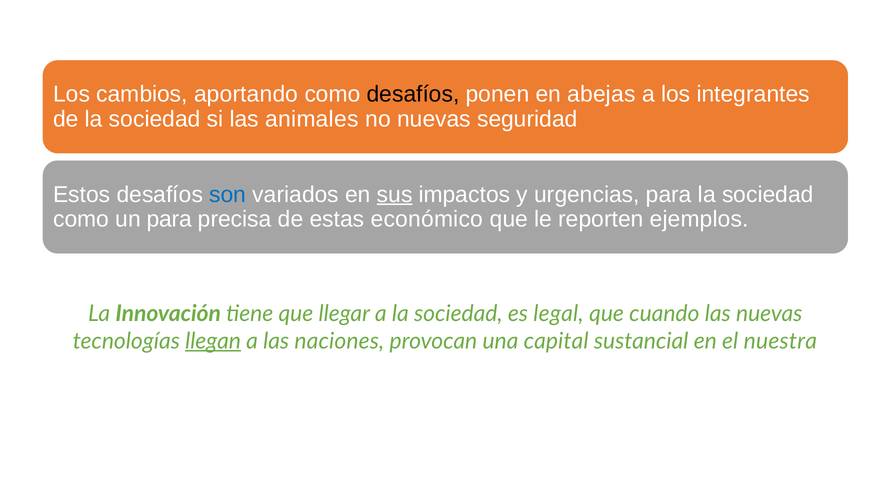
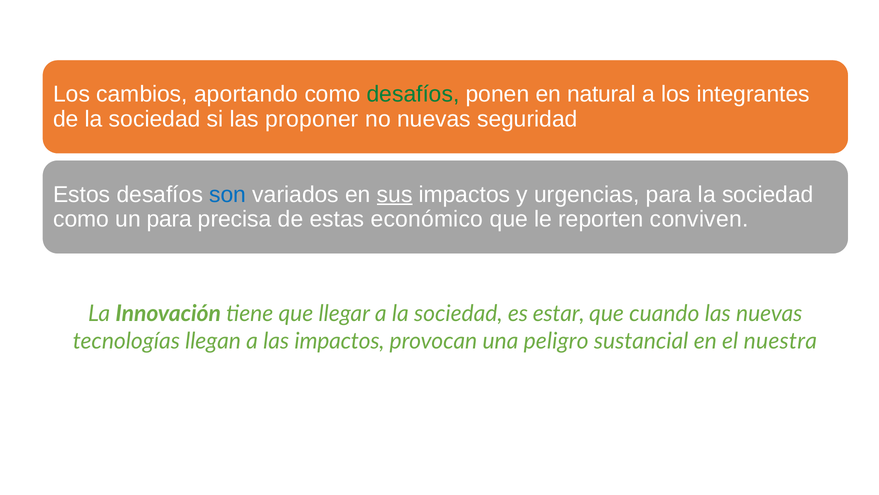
desafíos colour: black -> green (413, 94)
abejas: abejas -> natural (602, 94)
animales: animales -> proponer (312, 119)
ejemplos: ejemplos -> conviven (699, 219)
legal: legal -> estar (559, 313)
llegan underline: present -> none (213, 341)
las naciones: naciones -> impactos (339, 341)
capital: capital -> peligro (556, 341)
